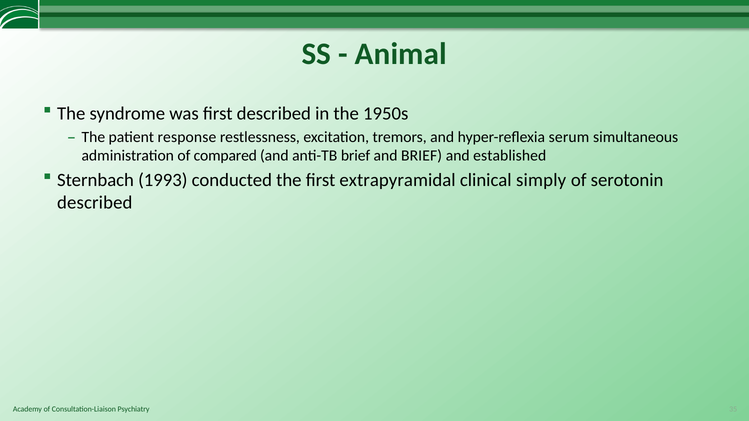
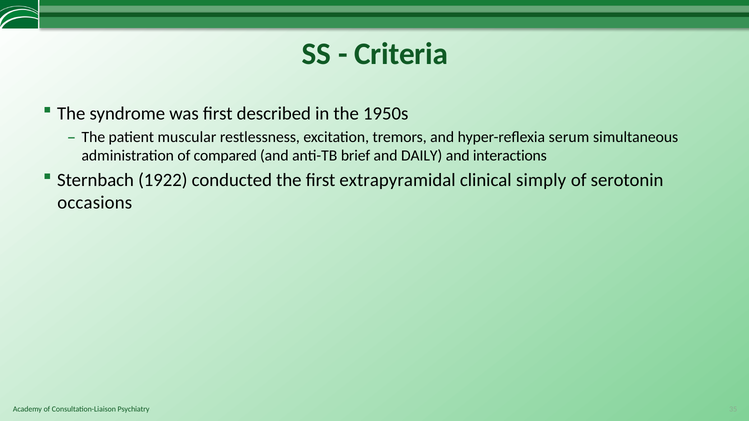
Animal: Animal -> Criteria (401, 54)
response: response -> muscular (187, 137)
and BRIEF: BRIEF -> DAILY (422, 156)
established: established -> interactions (510, 156)
1993: 1993 -> 1922 (163, 180)
described: described -> occasions (95, 203)
